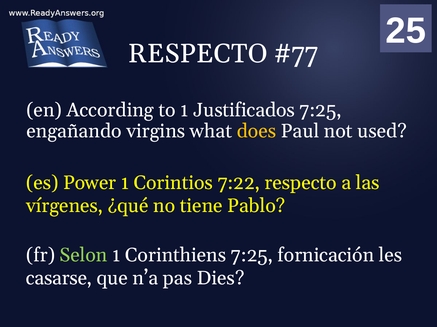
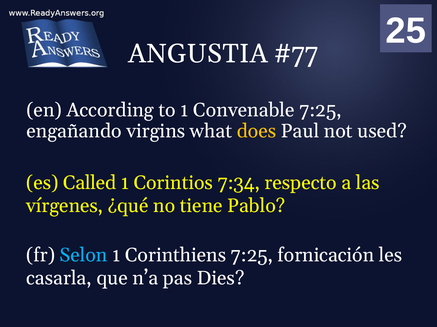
RESPECTO: RESPECTO -> ANGUSTIA (198, 54)
Justificados: Justificados -> Convenable (244, 111)
Power: Power -> Called (90, 183)
7:22: 7:22 -> 7:34 (239, 183)
Selon colour: light green -> light blue (84, 256)
casarse: casarse -> casarla (59, 279)
